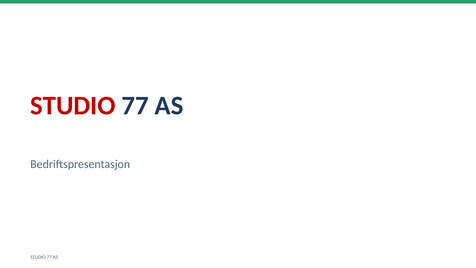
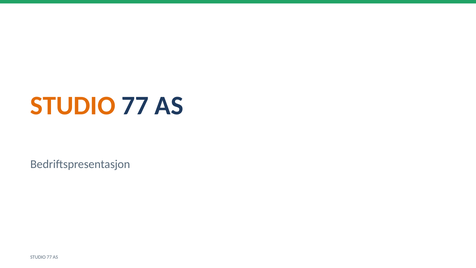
STUDIO colour: red -> orange (73, 106)
